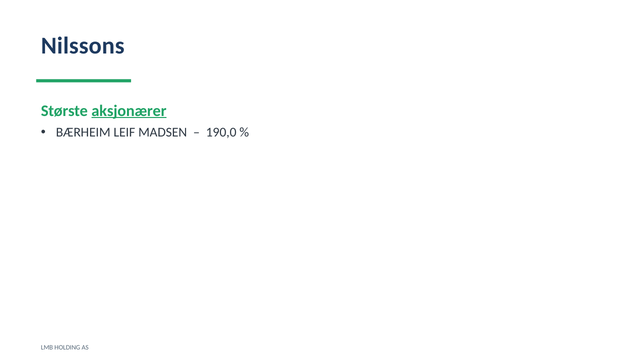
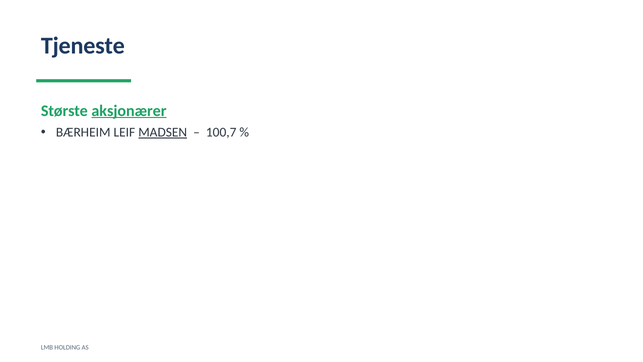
Nilssons: Nilssons -> Tjeneste (83, 46)
MADSEN underline: none -> present (163, 132)
190,0: 190,0 -> 100,7 (221, 132)
